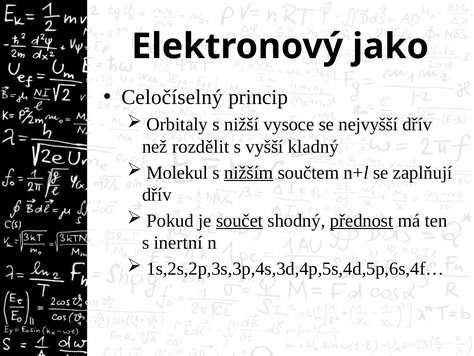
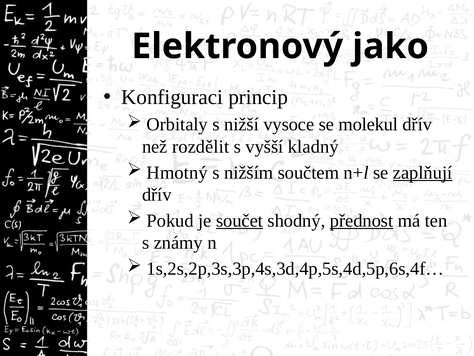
Celočíselný: Celočíselný -> Konfiguraci (172, 97)
nejvyšší: nejvyšší -> molekul (368, 124)
Molekul: Molekul -> Hmotný (177, 172)
nižším underline: present -> none (249, 172)
zaplňují underline: none -> present (423, 172)
inertní: inertní -> známy (178, 242)
